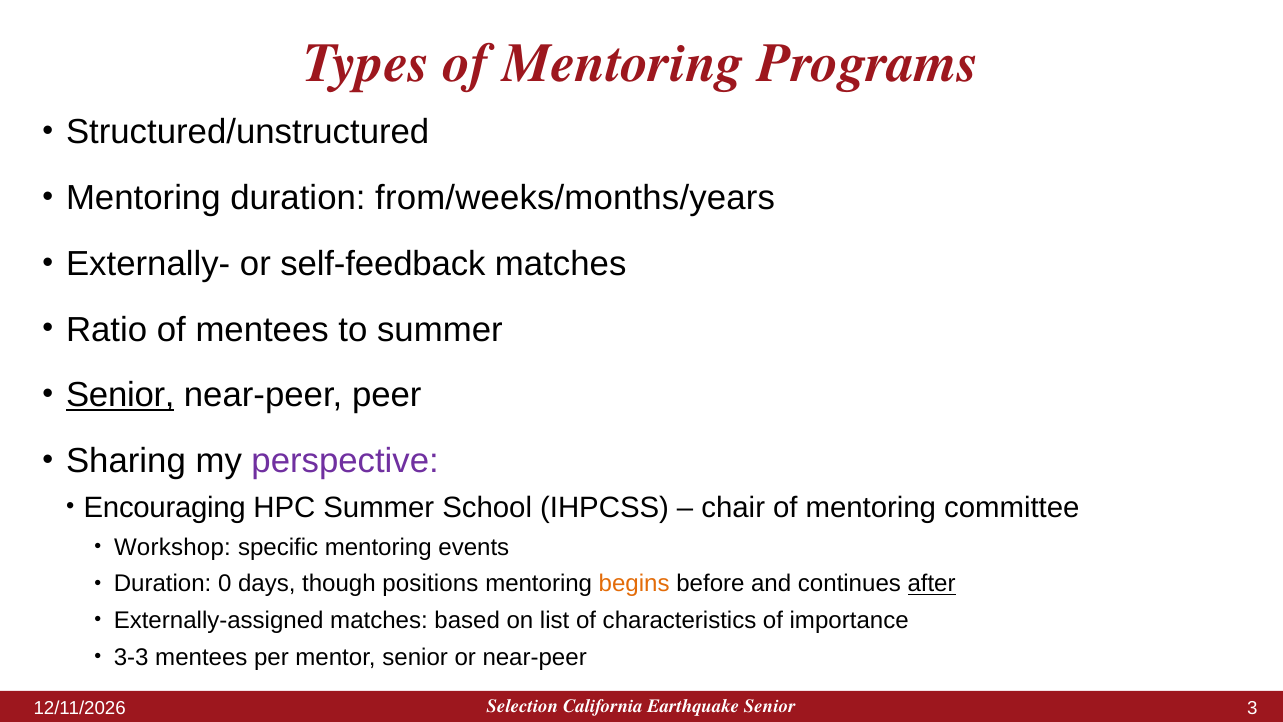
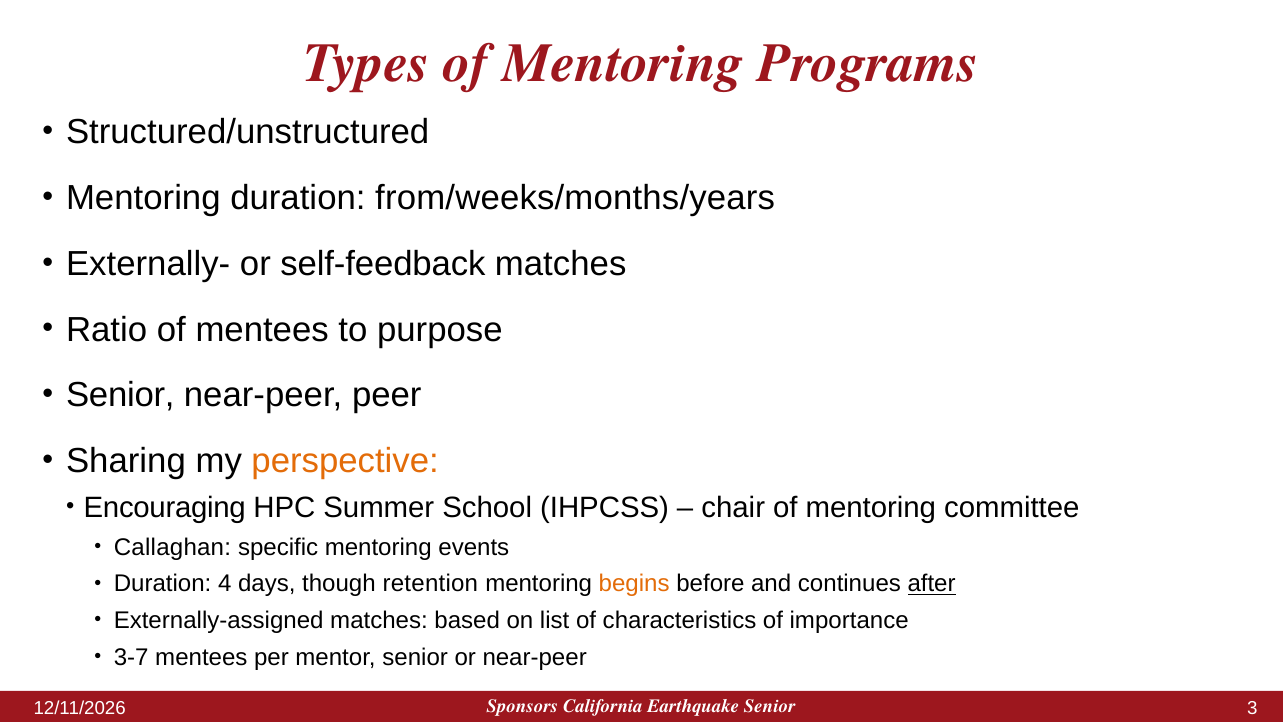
to summer: summer -> purpose (440, 330)
Senior underline: present -> none (120, 395)
perspective colour: purple -> orange (345, 461)
Workshop: Workshop -> Callaghan (172, 547)
0: 0 -> 4 (225, 584)
positions: positions -> retention (430, 584)
3-3: 3-3 -> 3-7 (131, 658)
Selection: Selection -> Sponsors (522, 706)
